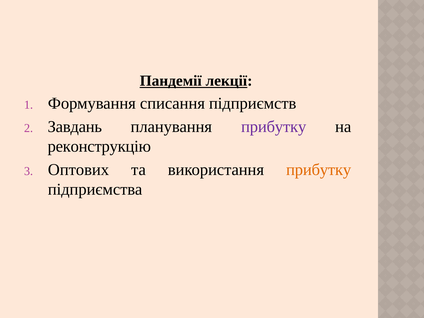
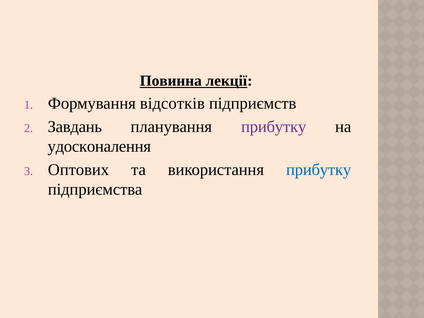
Пандемії: Пандемії -> Повинна (171, 81)
списання: списання -> відсотків (172, 103)
реконструкцію: реконструкцію -> удосконалення (99, 146)
прибутку colour: orange -> blue (319, 170)
